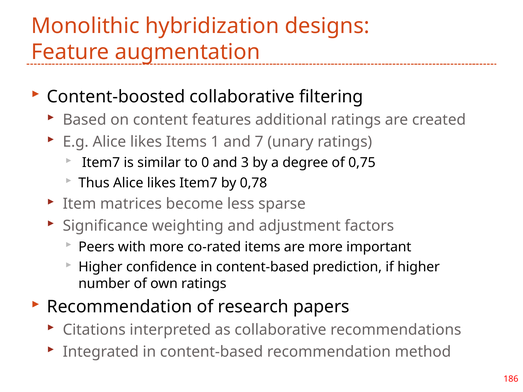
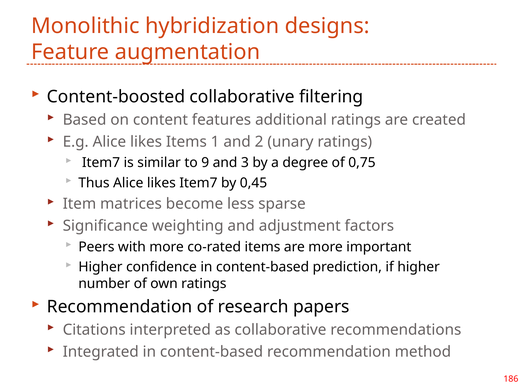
7: 7 -> 2 (259, 142)
0: 0 -> 9 (205, 163)
0,78: 0,78 -> 0,45 (253, 183)
